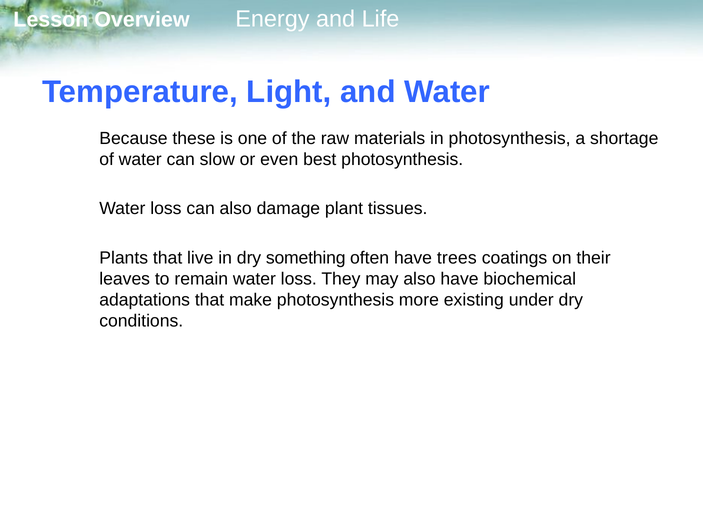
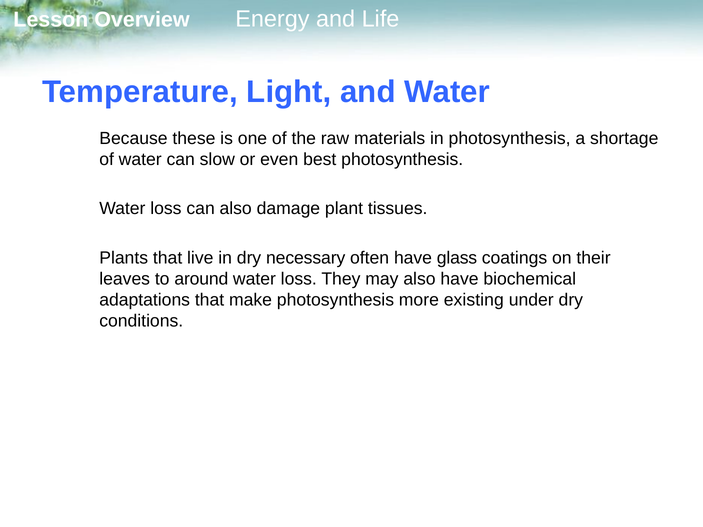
something: something -> necessary (306, 258)
trees: trees -> glass (457, 258)
remain: remain -> around (201, 279)
